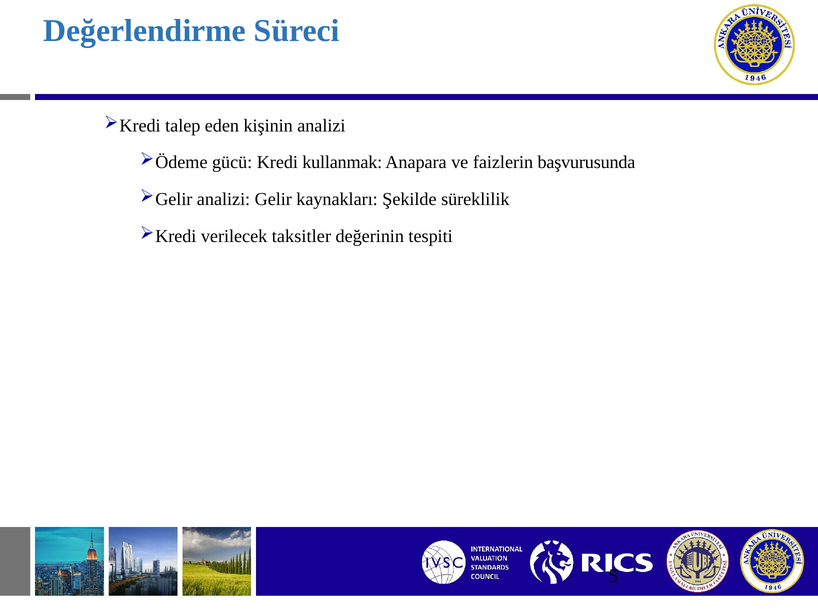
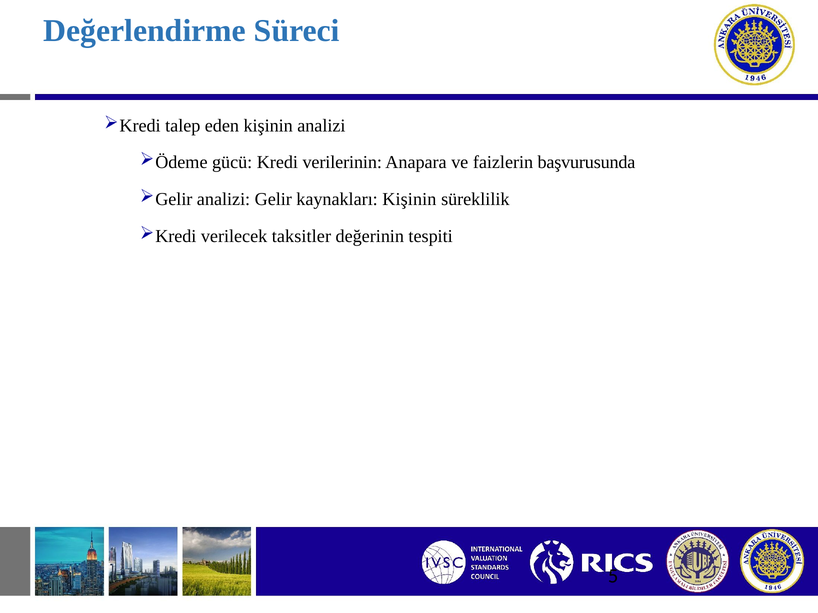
kullanmak: kullanmak -> verilerinin (342, 163)
kaynakları Şekilde: Şekilde -> Kişinin (409, 200)
